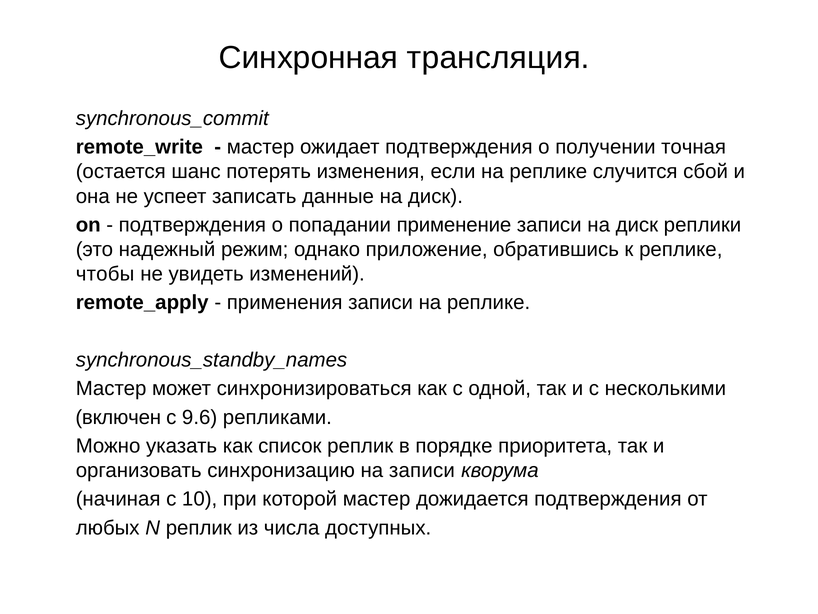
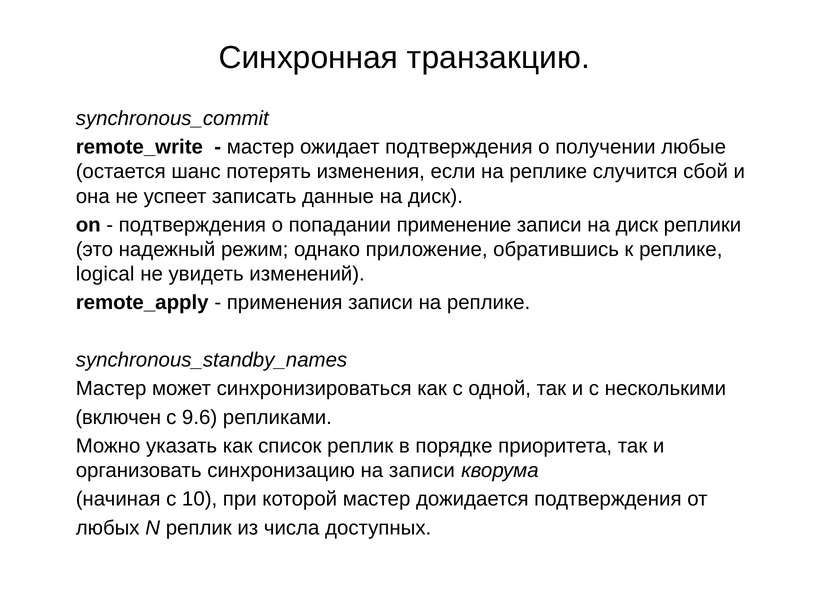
трансляция: трансляция -> транзакцию (498, 58)
точная: точная -> любые (694, 147)
чтобы: чтобы -> logical (105, 274)
